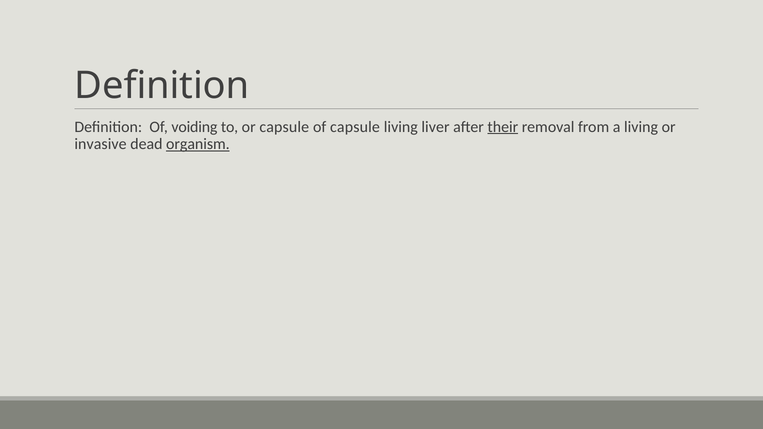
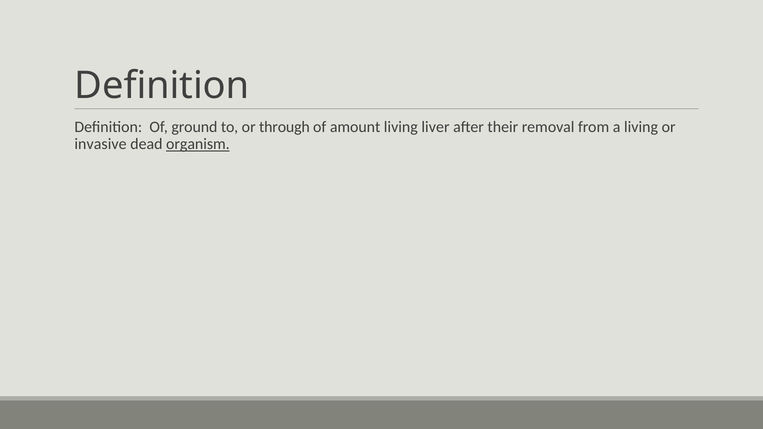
voiding: voiding -> ground (194, 127)
or capsule: capsule -> through (284, 127)
of capsule: capsule -> amount (355, 127)
their underline: present -> none (503, 127)
